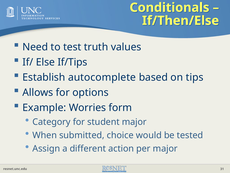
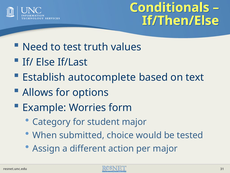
If/Tips: If/Tips -> If/Last (72, 62)
tips: tips -> text (195, 77)
